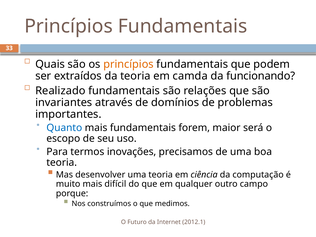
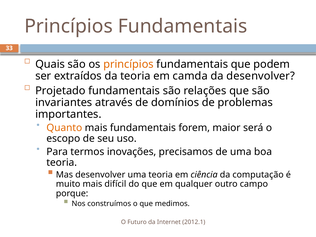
da funcionando: funcionando -> desenvolver (261, 76)
Realizado: Realizado -> Projetado (60, 91)
Quanto colour: blue -> orange (64, 128)
